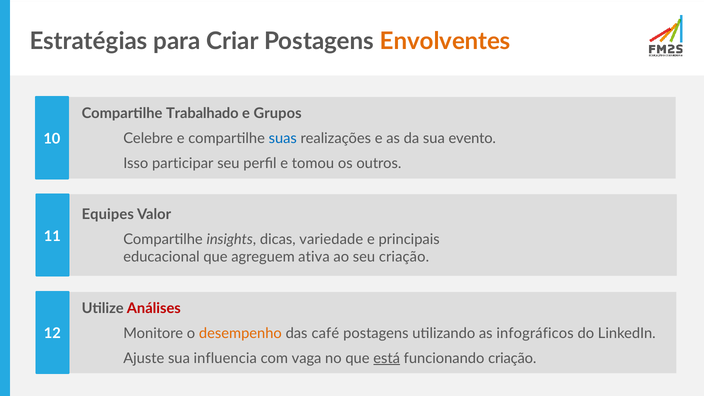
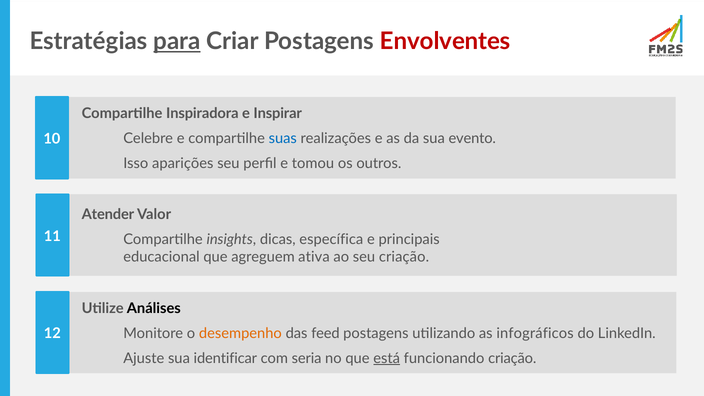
para underline: none -> present (177, 41)
Envolventes colour: orange -> red (445, 41)
Trabalhado: Trabalhado -> Inspiradora (202, 113)
Grupos: Grupos -> Inspirar (278, 113)
participar: participar -> aparições (183, 163)
Equipes: Equipes -> Atender (108, 214)
variedade: variedade -> específica (331, 239)
Análises colour: red -> black (154, 308)
café: café -> feed (325, 333)
influencia: influencia -> identificar (225, 358)
vaga: vaga -> seria (307, 358)
